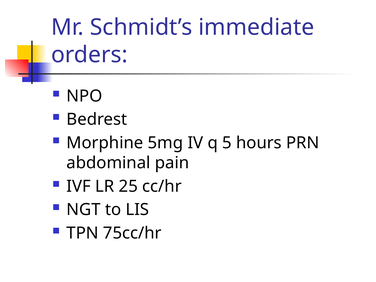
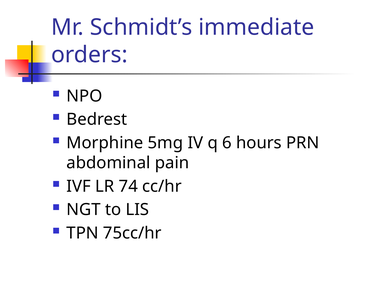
5: 5 -> 6 (227, 143)
25: 25 -> 74 (128, 186)
